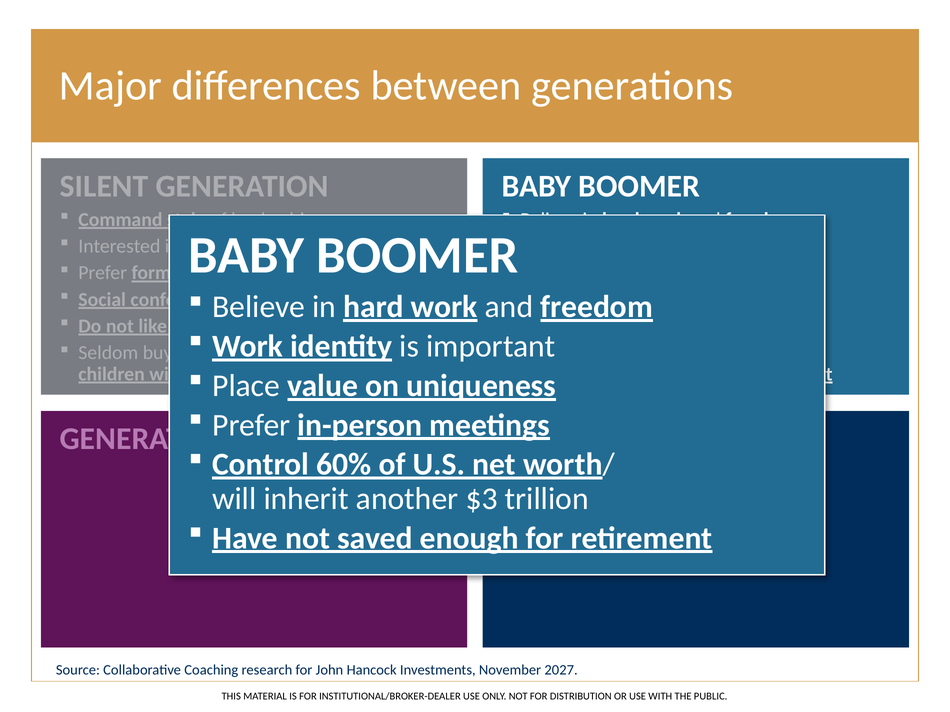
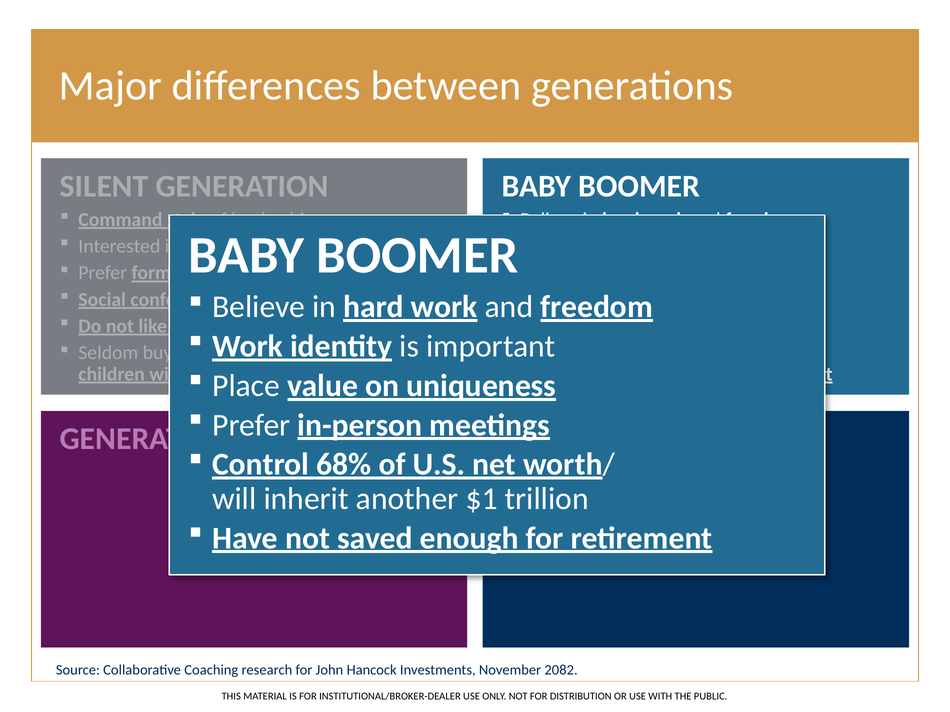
60%: 60% -> 68% (344, 465)
$3: $3 -> $1 (482, 499)
2027: 2027 -> 2082 (561, 670)
